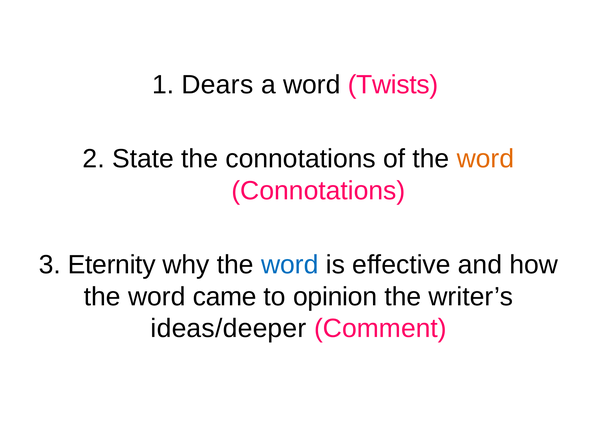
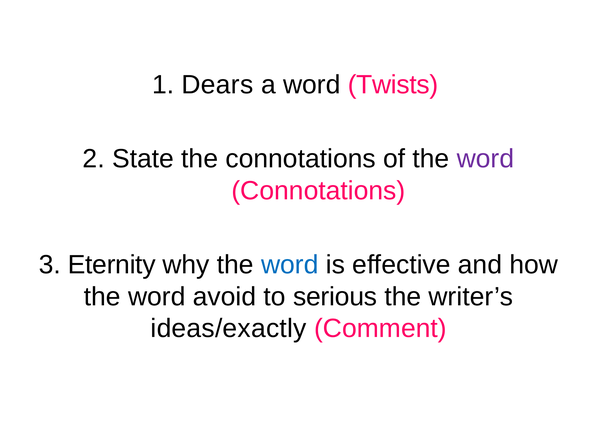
word colour: orange -> purple (485, 159)
came: came -> avoid (225, 297)
opinion: opinion -> serious (335, 297)
ideas/deeper: ideas/deeper -> ideas/exactly (229, 328)
